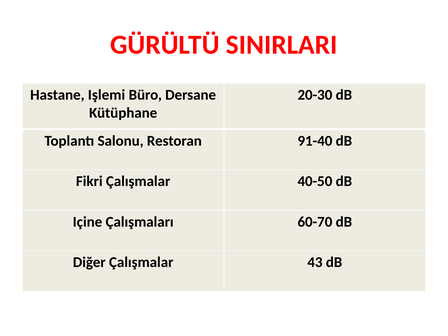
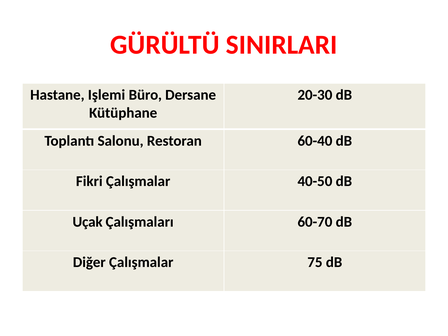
91-40: 91-40 -> 60-40 (315, 141)
Içine: Içine -> Uçak (88, 222)
43: 43 -> 75 (315, 262)
